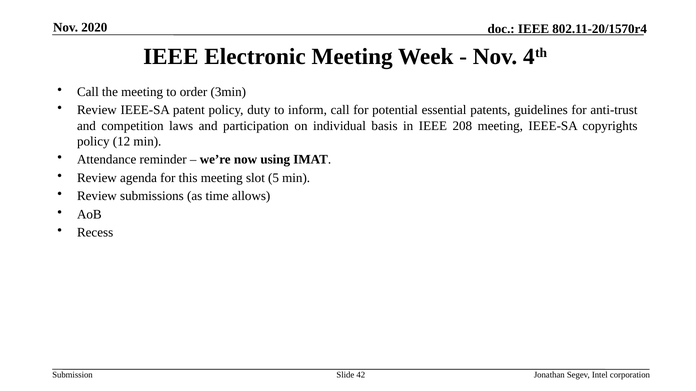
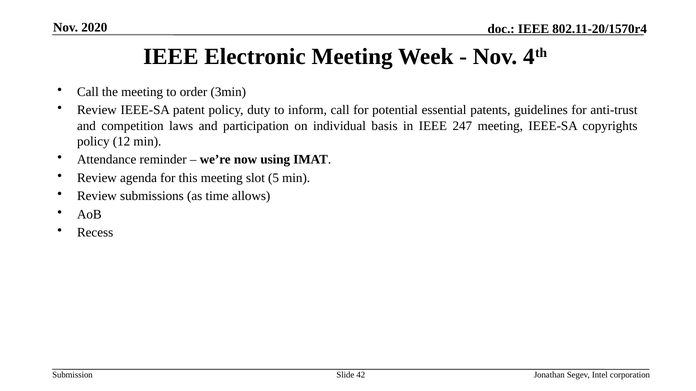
208: 208 -> 247 (462, 126)
